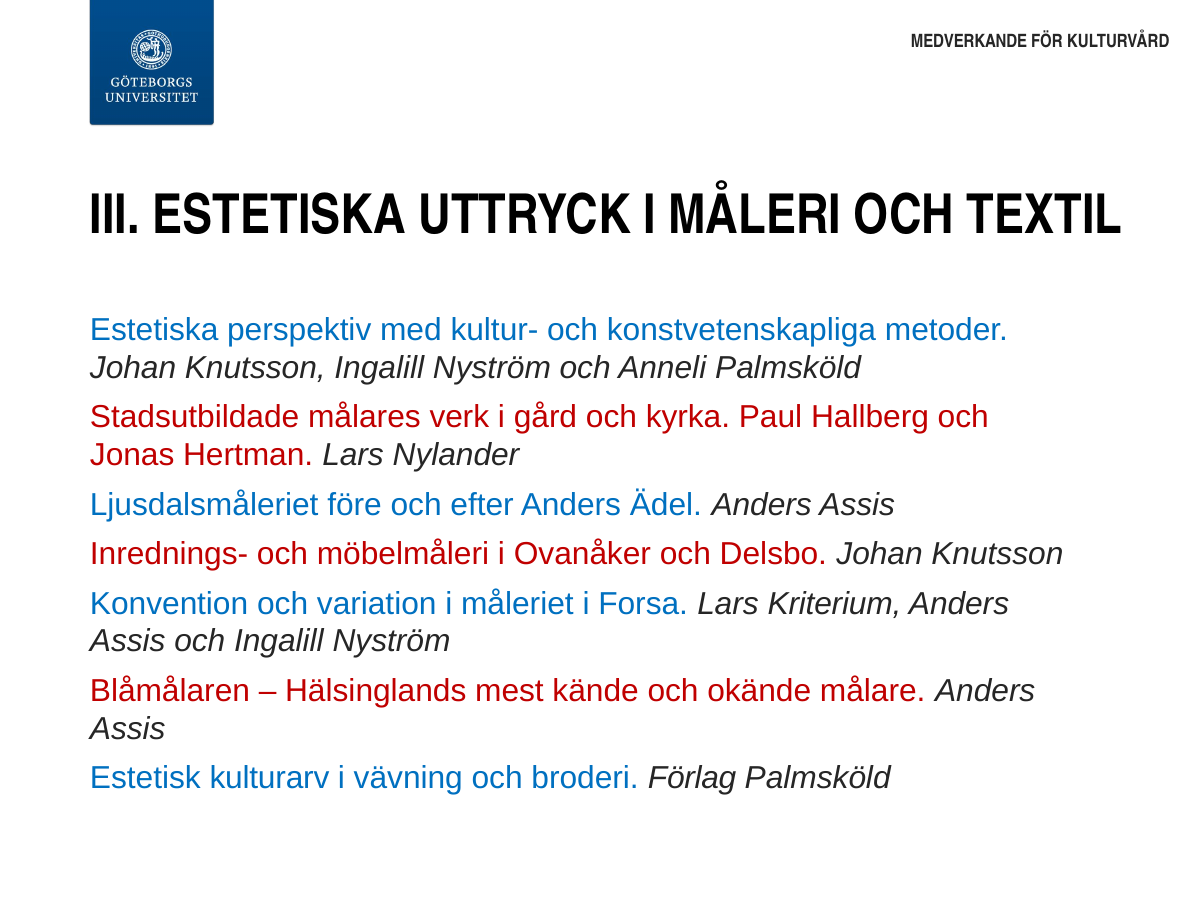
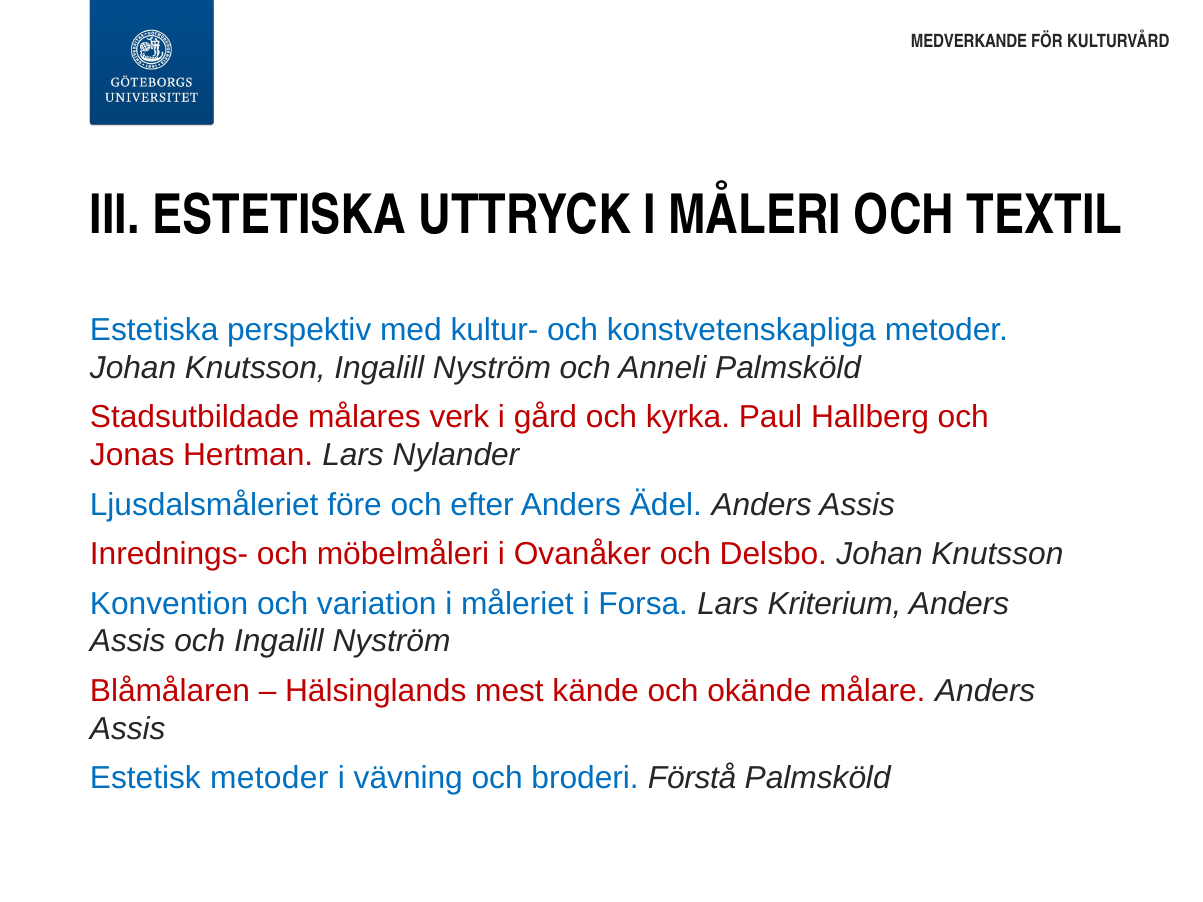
Estetisk kulturarv: kulturarv -> metoder (269, 779)
Förlag: Förlag -> Förstå (692, 779)
